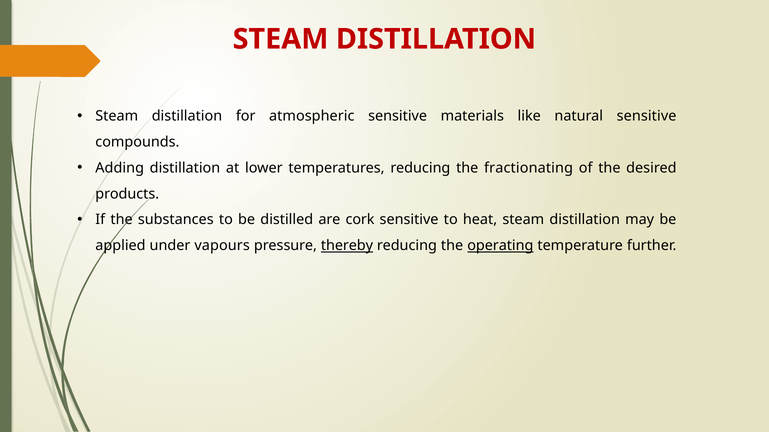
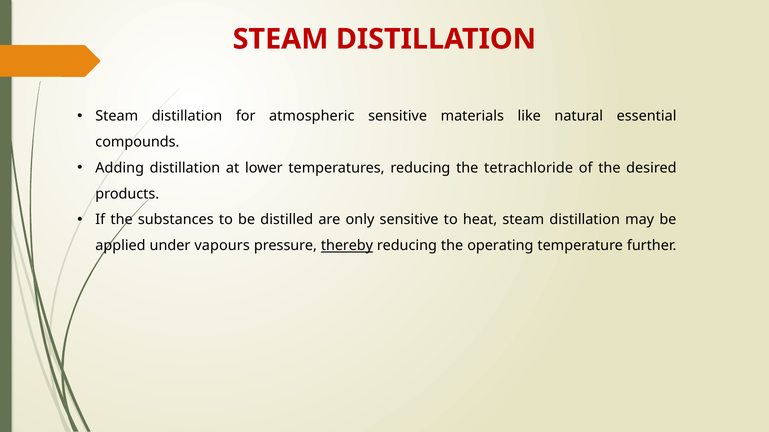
natural sensitive: sensitive -> essential (647, 116)
fractionating: fractionating -> tetrachloride (529, 168)
cork: cork -> only (360, 220)
operating underline: present -> none (500, 246)
